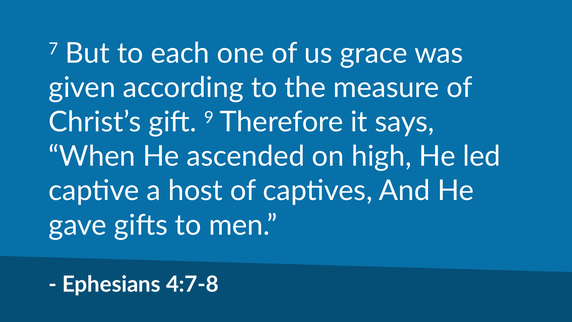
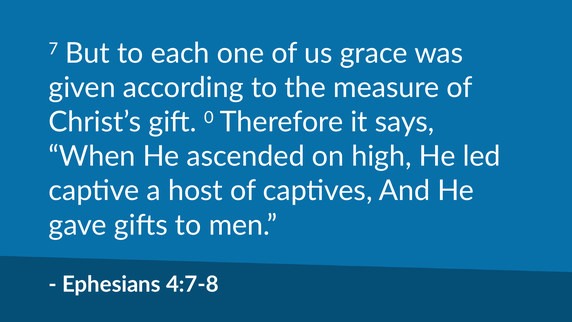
9: 9 -> 0 (209, 117)
